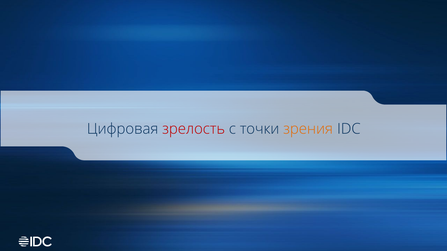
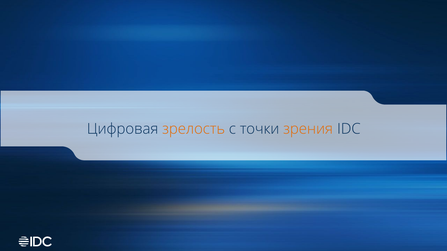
зрелость colour: red -> orange (194, 129)
